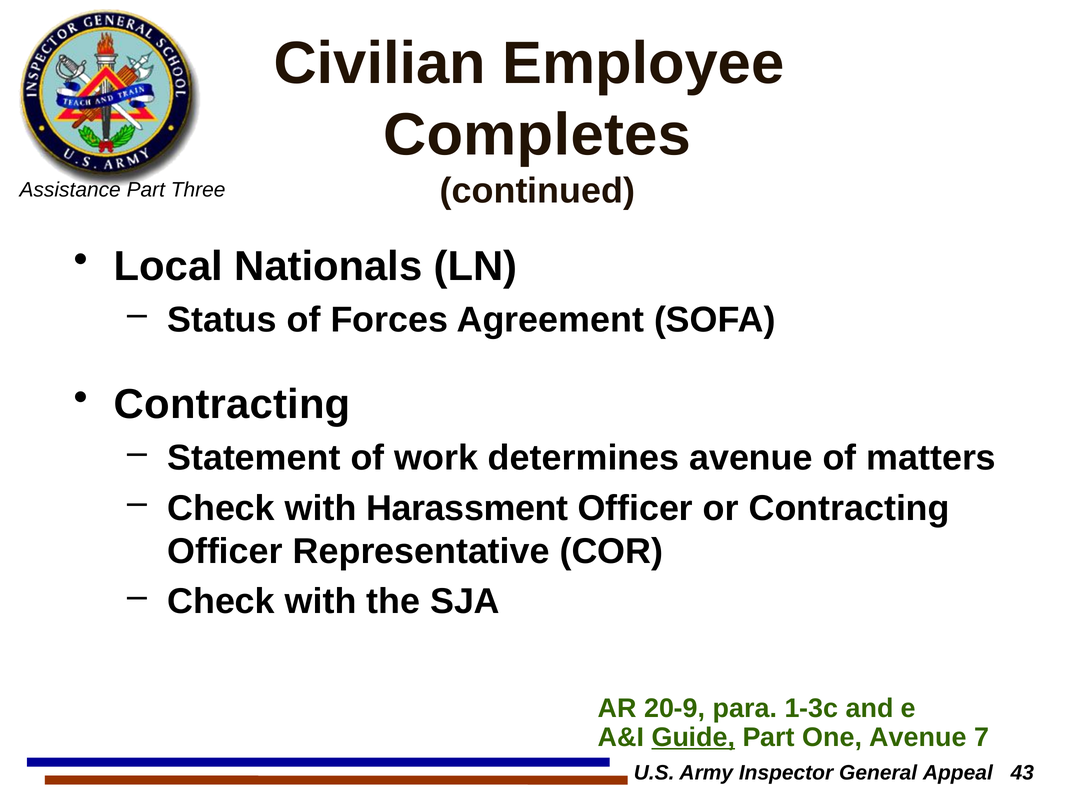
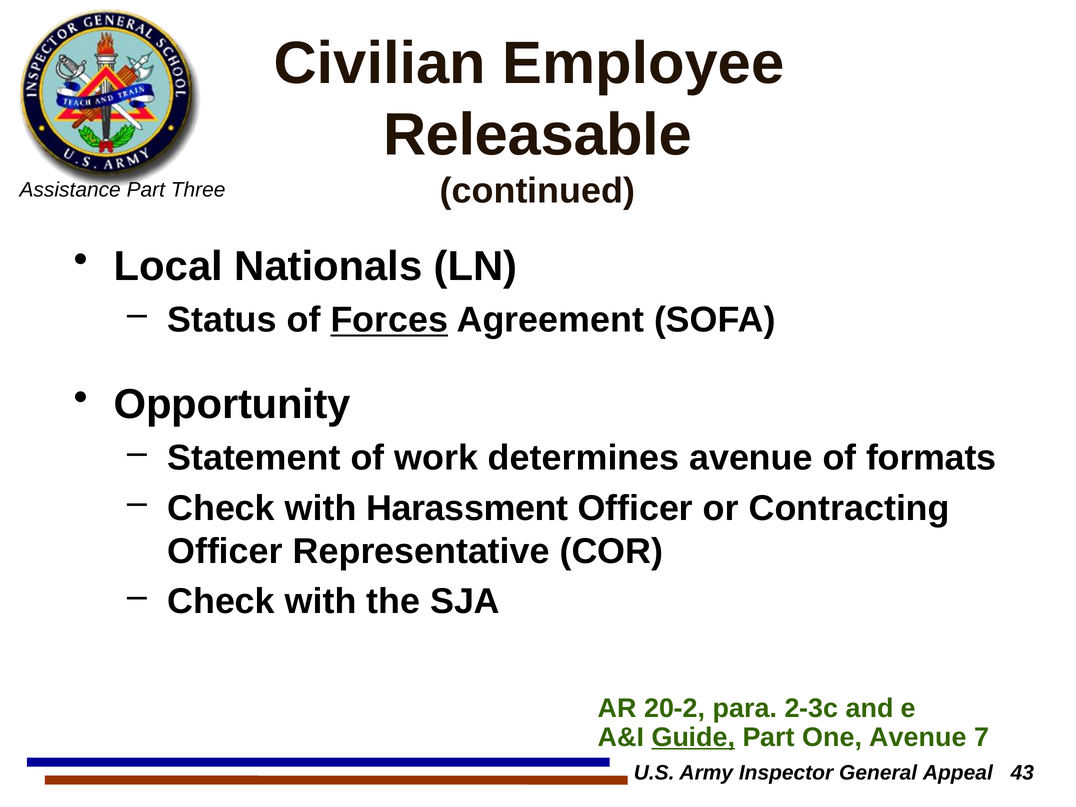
Completes: Completes -> Releasable (538, 135)
Forces underline: none -> present (389, 320)
Contracting: Contracting -> Opportunity (232, 405)
matters: matters -> formats (931, 458)
20-9: 20-9 -> 20-2 (675, 708)
1-3c: 1-3c -> 2-3c (811, 708)
